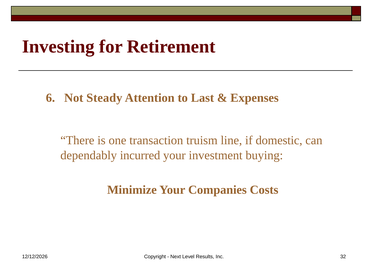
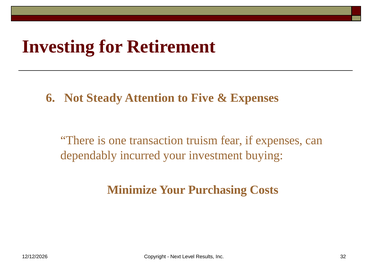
Last: Last -> Five (202, 98)
line: line -> fear (231, 140)
if domestic: domestic -> expenses (279, 140)
Companies: Companies -> Purchasing (217, 190)
